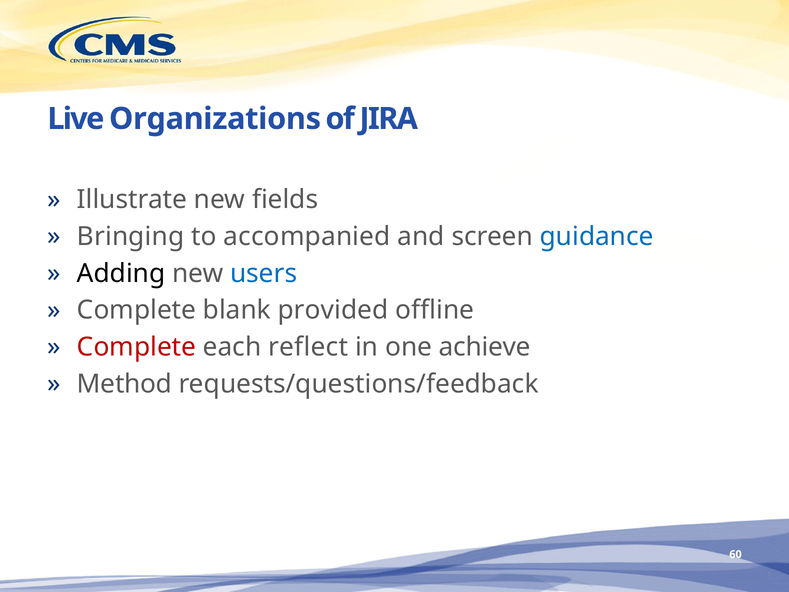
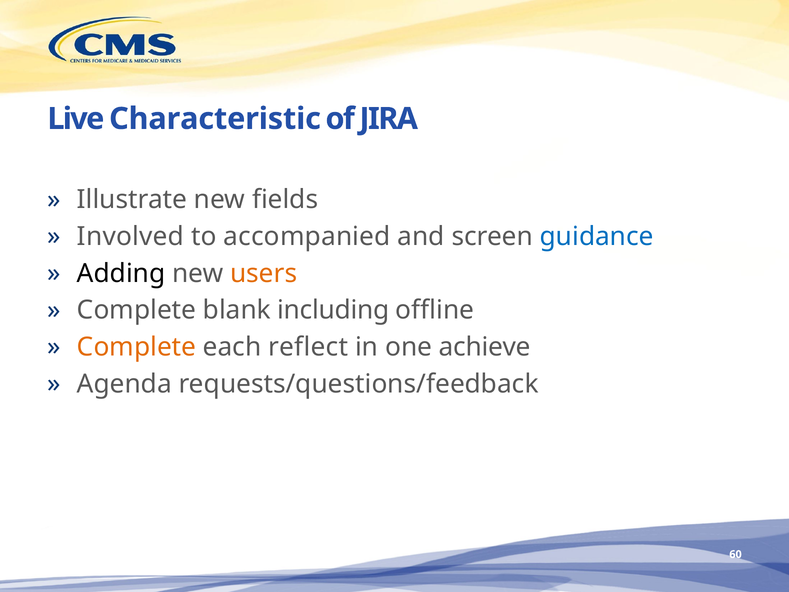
Organizations: Organizations -> Characteristic (215, 119)
Bringing: Bringing -> Involved (131, 236)
users colour: blue -> orange (264, 273)
provided: provided -> including (333, 310)
Complete colour: red -> orange (137, 347)
Method: Method -> Agenda (124, 384)
